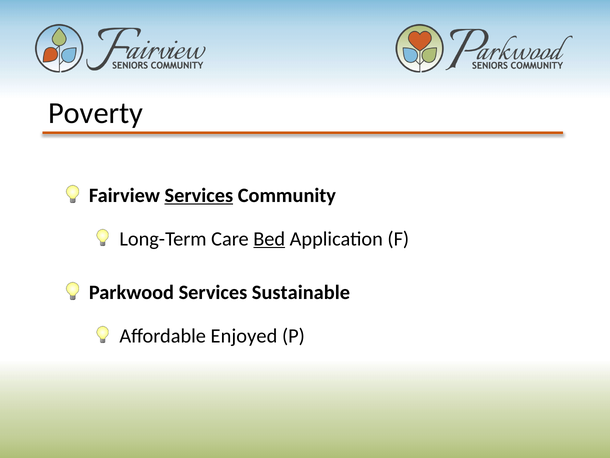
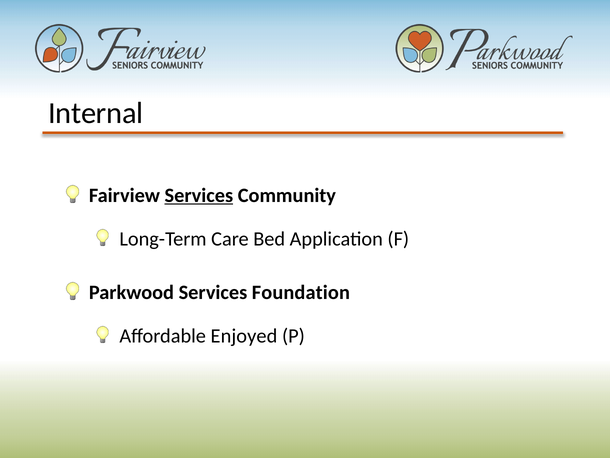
Poverty: Poverty -> Internal (96, 113)
Bed underline: present -> none (269, 239)
Sustainable: Sustainable -> Foundation (301, 292)
